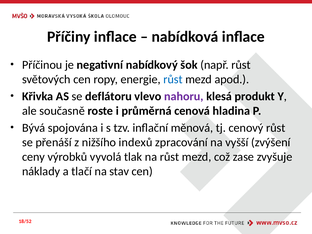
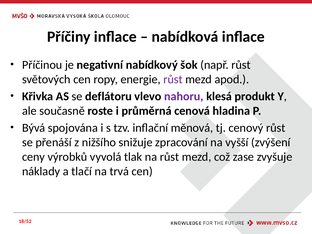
růst colour: blue -> purple (173, 79)
indexů: indexů -> snižuje (136, 142)
stav: stav -> trvá (119, 171)
